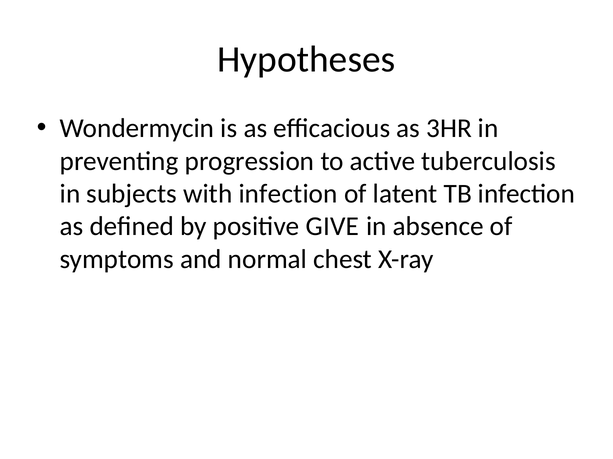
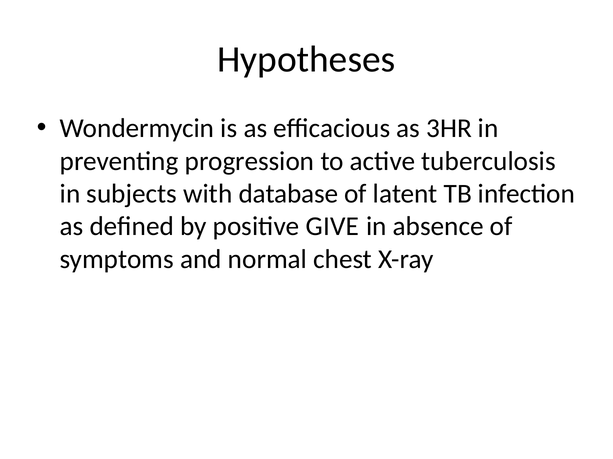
with infection: infection -> database (288, 194)
